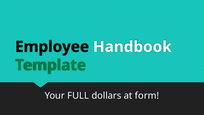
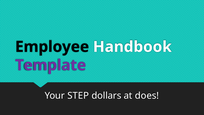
Template colour: green -> purple (51, 65)
FULL: FULL -> STEP (78, 95)
form: form -> does (147, 95)
